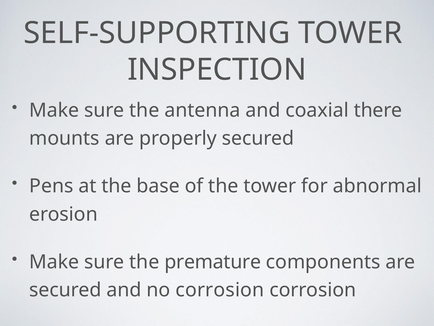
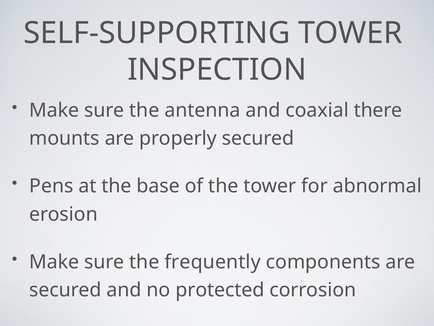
premature: premature -> frequently (213, 262)
no corrosion: corrosion -> protected (220, 290)
